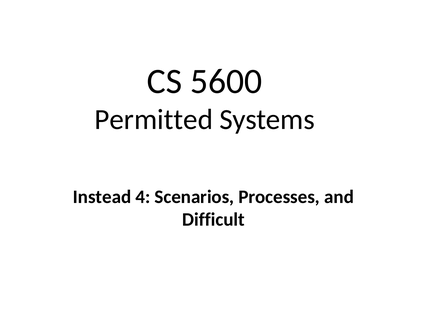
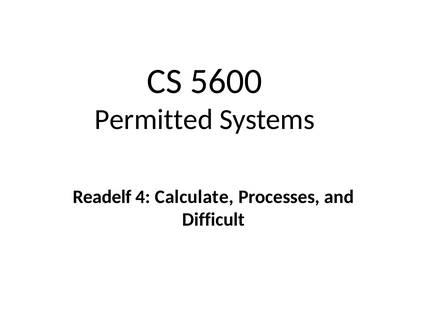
Instead: Instead -> Readelf (102, 196)
Scenarios: Scenarios -> Calculate (194, 196)
